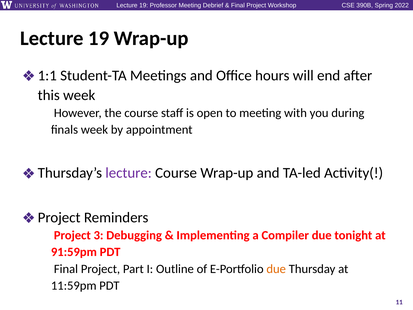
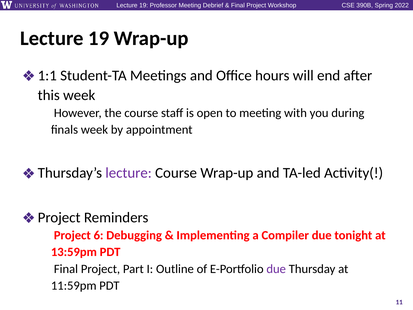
3: 3 -> 6 (99, 235)
91:59pm: 91:59pm -> 13:59pm (74, 252)
due colour: orange -> purple (276, 269)
